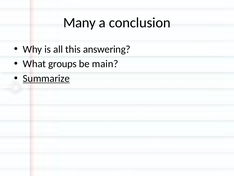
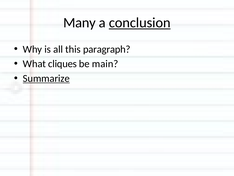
conclusion underline: none -> present (140, 23)
answering: answering -> paragraph (107, 49)
groups: groups -> cliques (62, 64)
